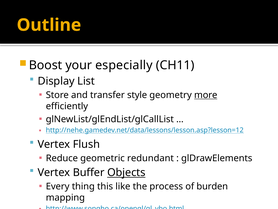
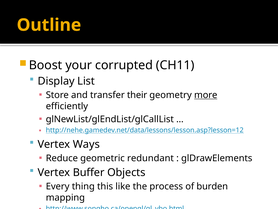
especially: especially -> corrupted (124, 65)
style: style -> their (137, 95)
Flush: Flush -> Ways (86, 144)
Objects underline: present -> none (126, 172)
